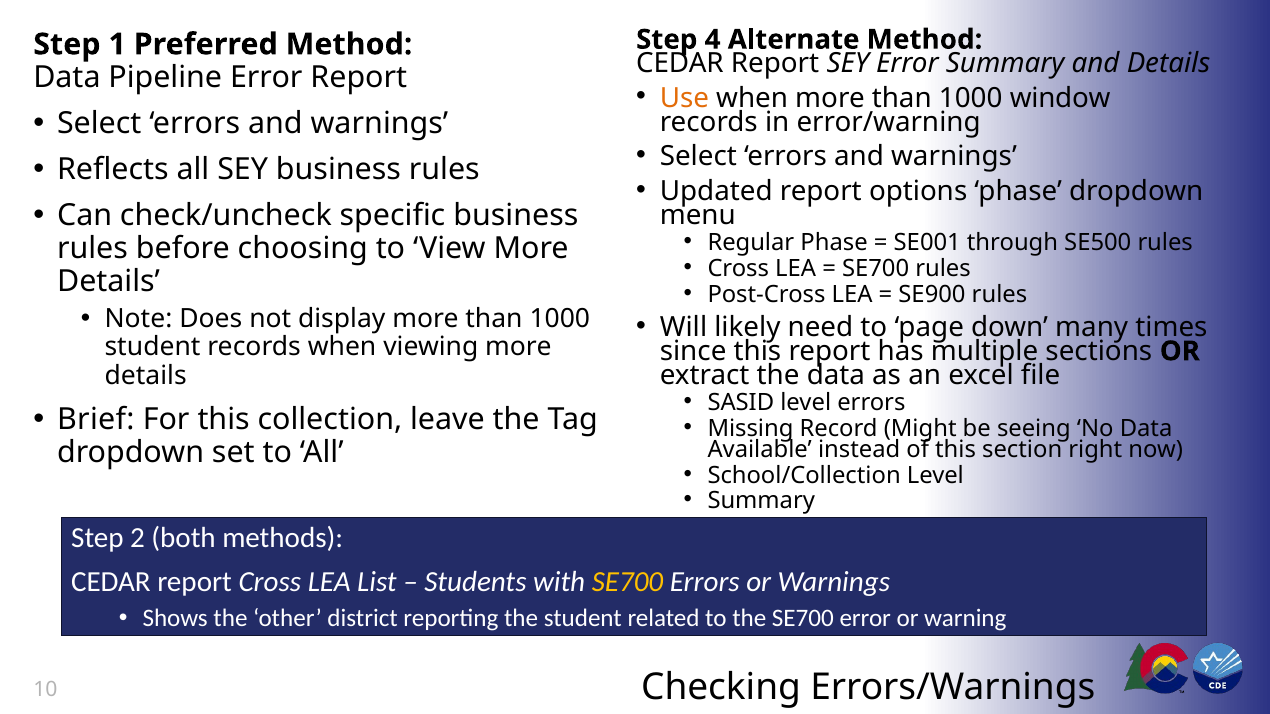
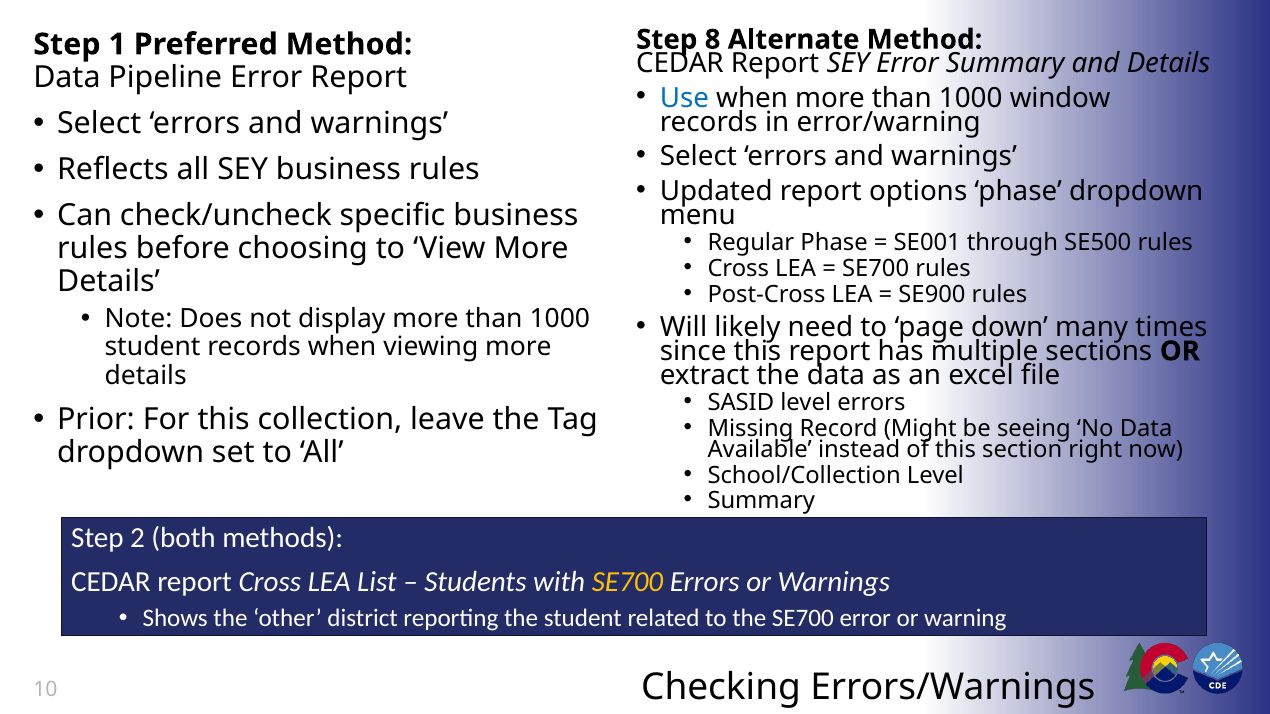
4: 4 -> 8 (713, 40)
Use colour: orange -> blue (684, 98)
Brief: Brief -> Prior (96, 420)
